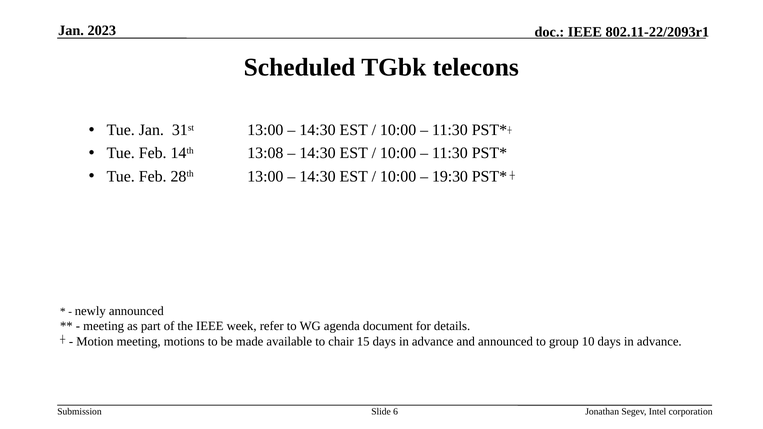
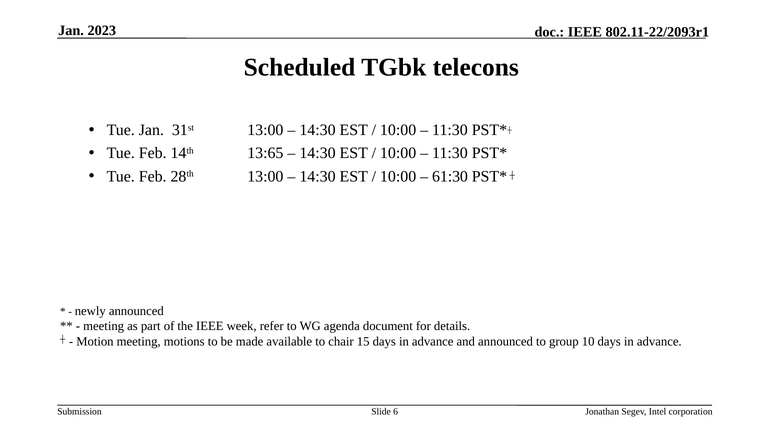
13:08: 13:08 -> 13:65 (265, 153)
19:30: 19:30 -> 61:30 (450, 176)
